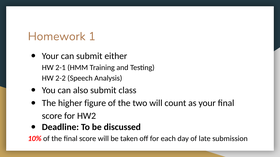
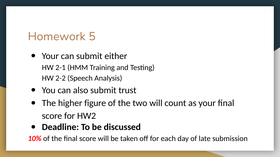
1: 1 -> 5 (92, 37)
class: class -> trust (127, 90)
